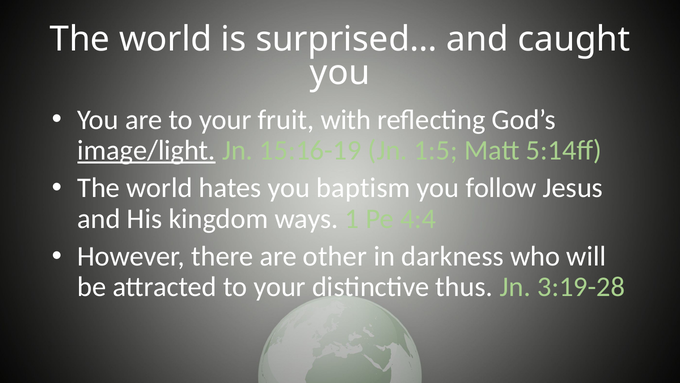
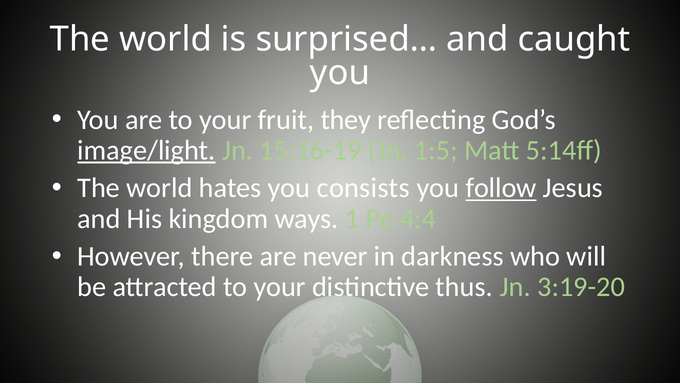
with: with -> they (346, 119)
baptism: baptism -> consists (363, 188)
follow underline: none -> present (501, 188)
other: other -> never (335, 256)
3:19-28: 3:19-28 -> 3:19-20 (581, 287)
